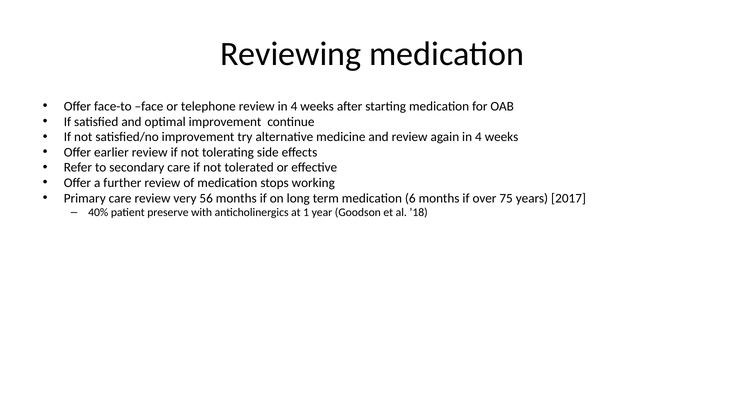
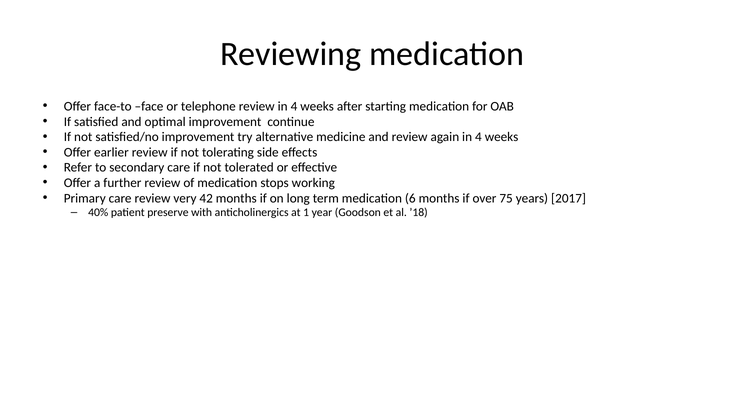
56: 56 -> 42 (206, 198)
